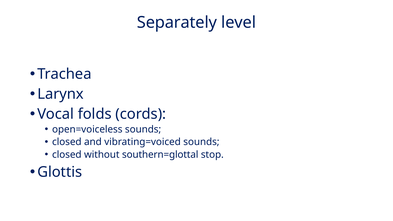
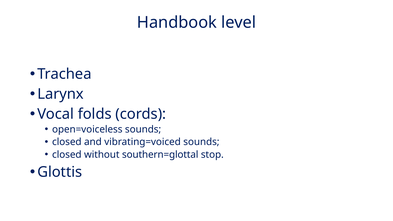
Separately: Separately -> Handbook (177, 23)
